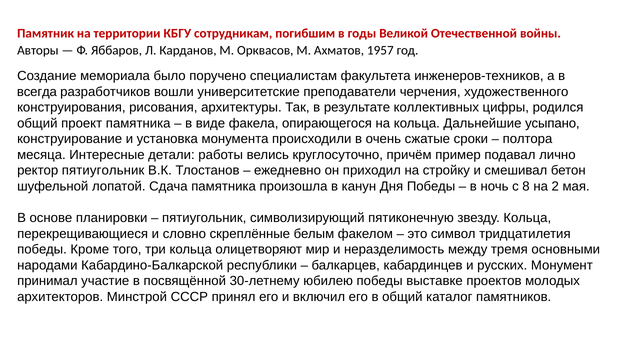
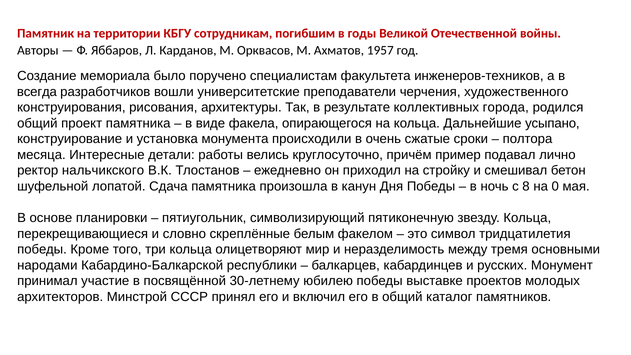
цифры: цифры -> города (506, 107)
ректор пятиугольник: пятиугольник -> нальчикского (103, 171)
2: 2 -> 0 (555, 186)
